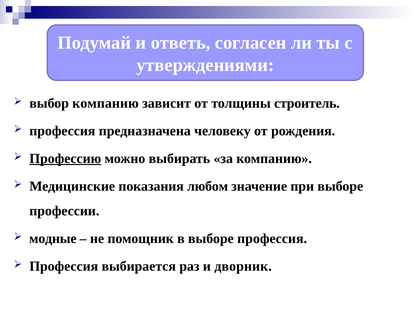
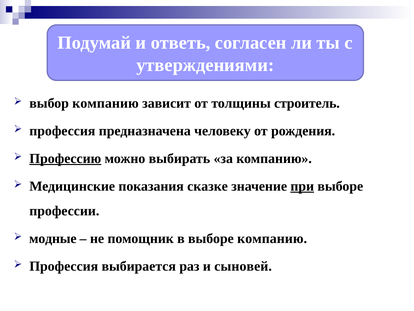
любом: любом -> сказке (208, 186)
при underline: none -> present (302, 186)
выборе профессия: профессия -> компанию (272, 238)
дворник: дворник -> сыновей (243, 266)
